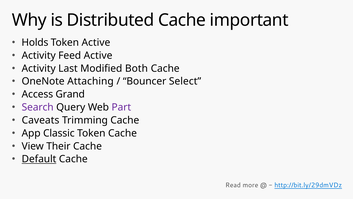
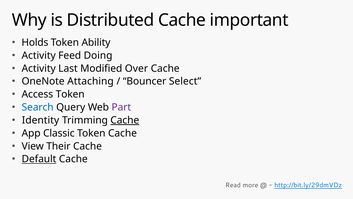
Token Active: Active -> Ability (96, 42)
Feed Active: Active -> Doing (98, 55)
Both: Both -> Over (136, 68)
Access Grand: Grand -> Token (70, 94)
Search colour: purple -> blue (38, 107)
Caveats: Caveats -> Identity (41, 120)
Cache underline: none -> present (125, 120)
